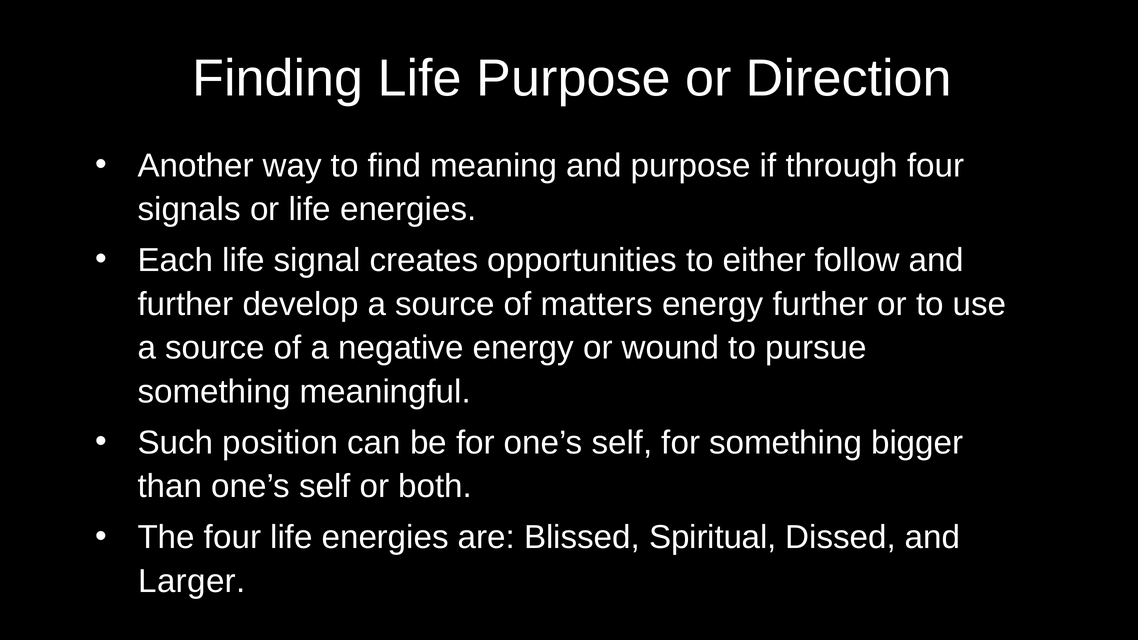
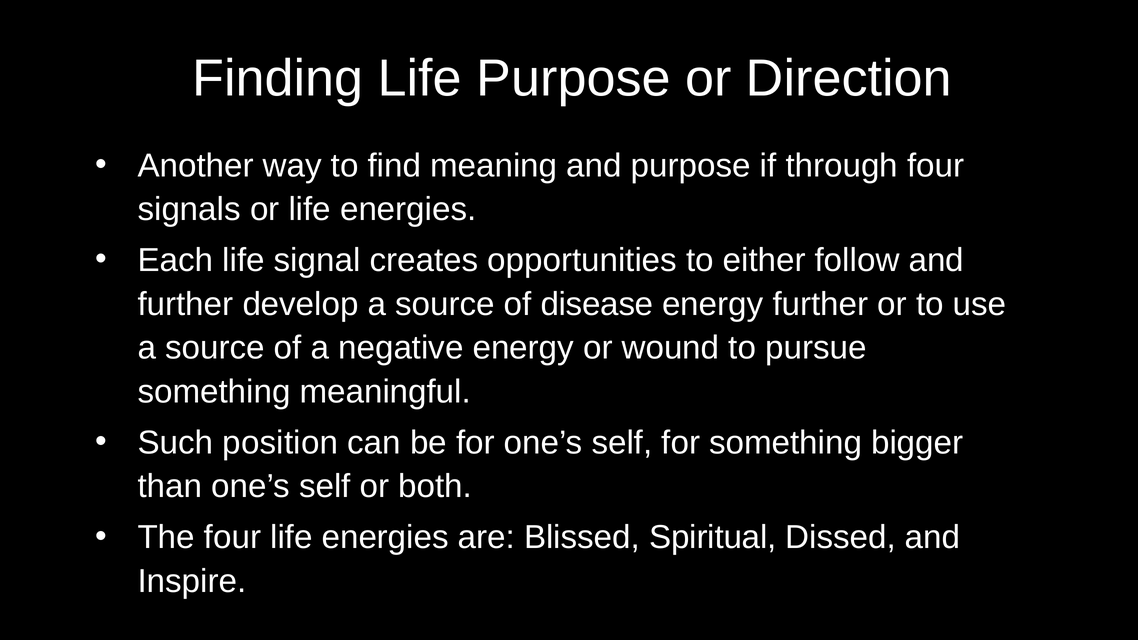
matters: matters -> disease (597, 304)
Larger: Larger -> Inspire (192, 581)
